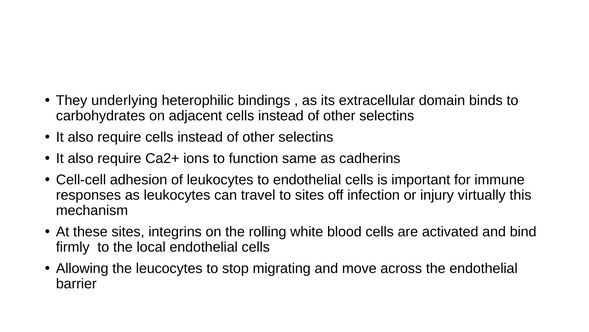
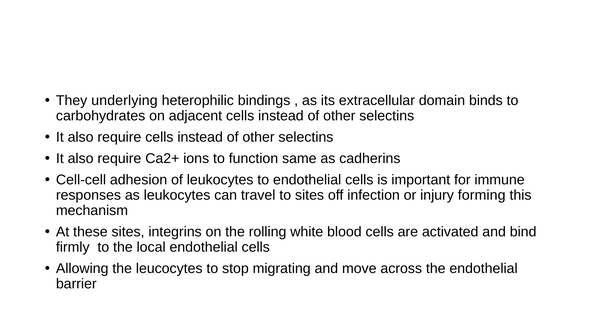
virtually: virtually -> forming (482, 195)
